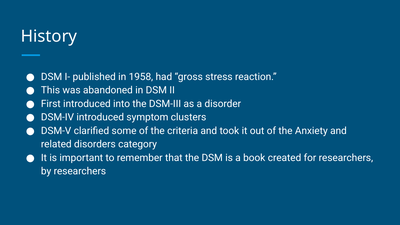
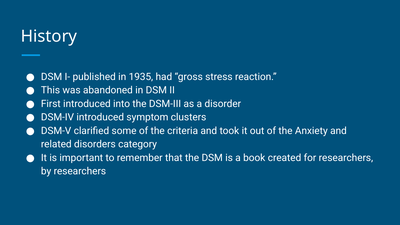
1958: 1958 -> 1935 (141, 77)
